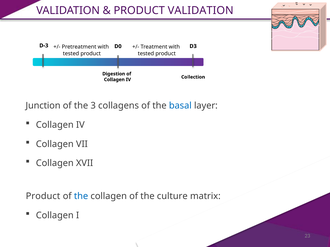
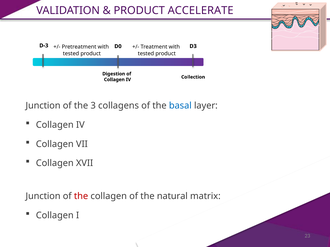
PRODUCT VALIDATION: VALIDATION -> ACCELERATE (201, 11)
Product: Product -> Junction (43, 197)
the colour: blue -> red (81, 197)
culture: culture -> natural (172, 197)
